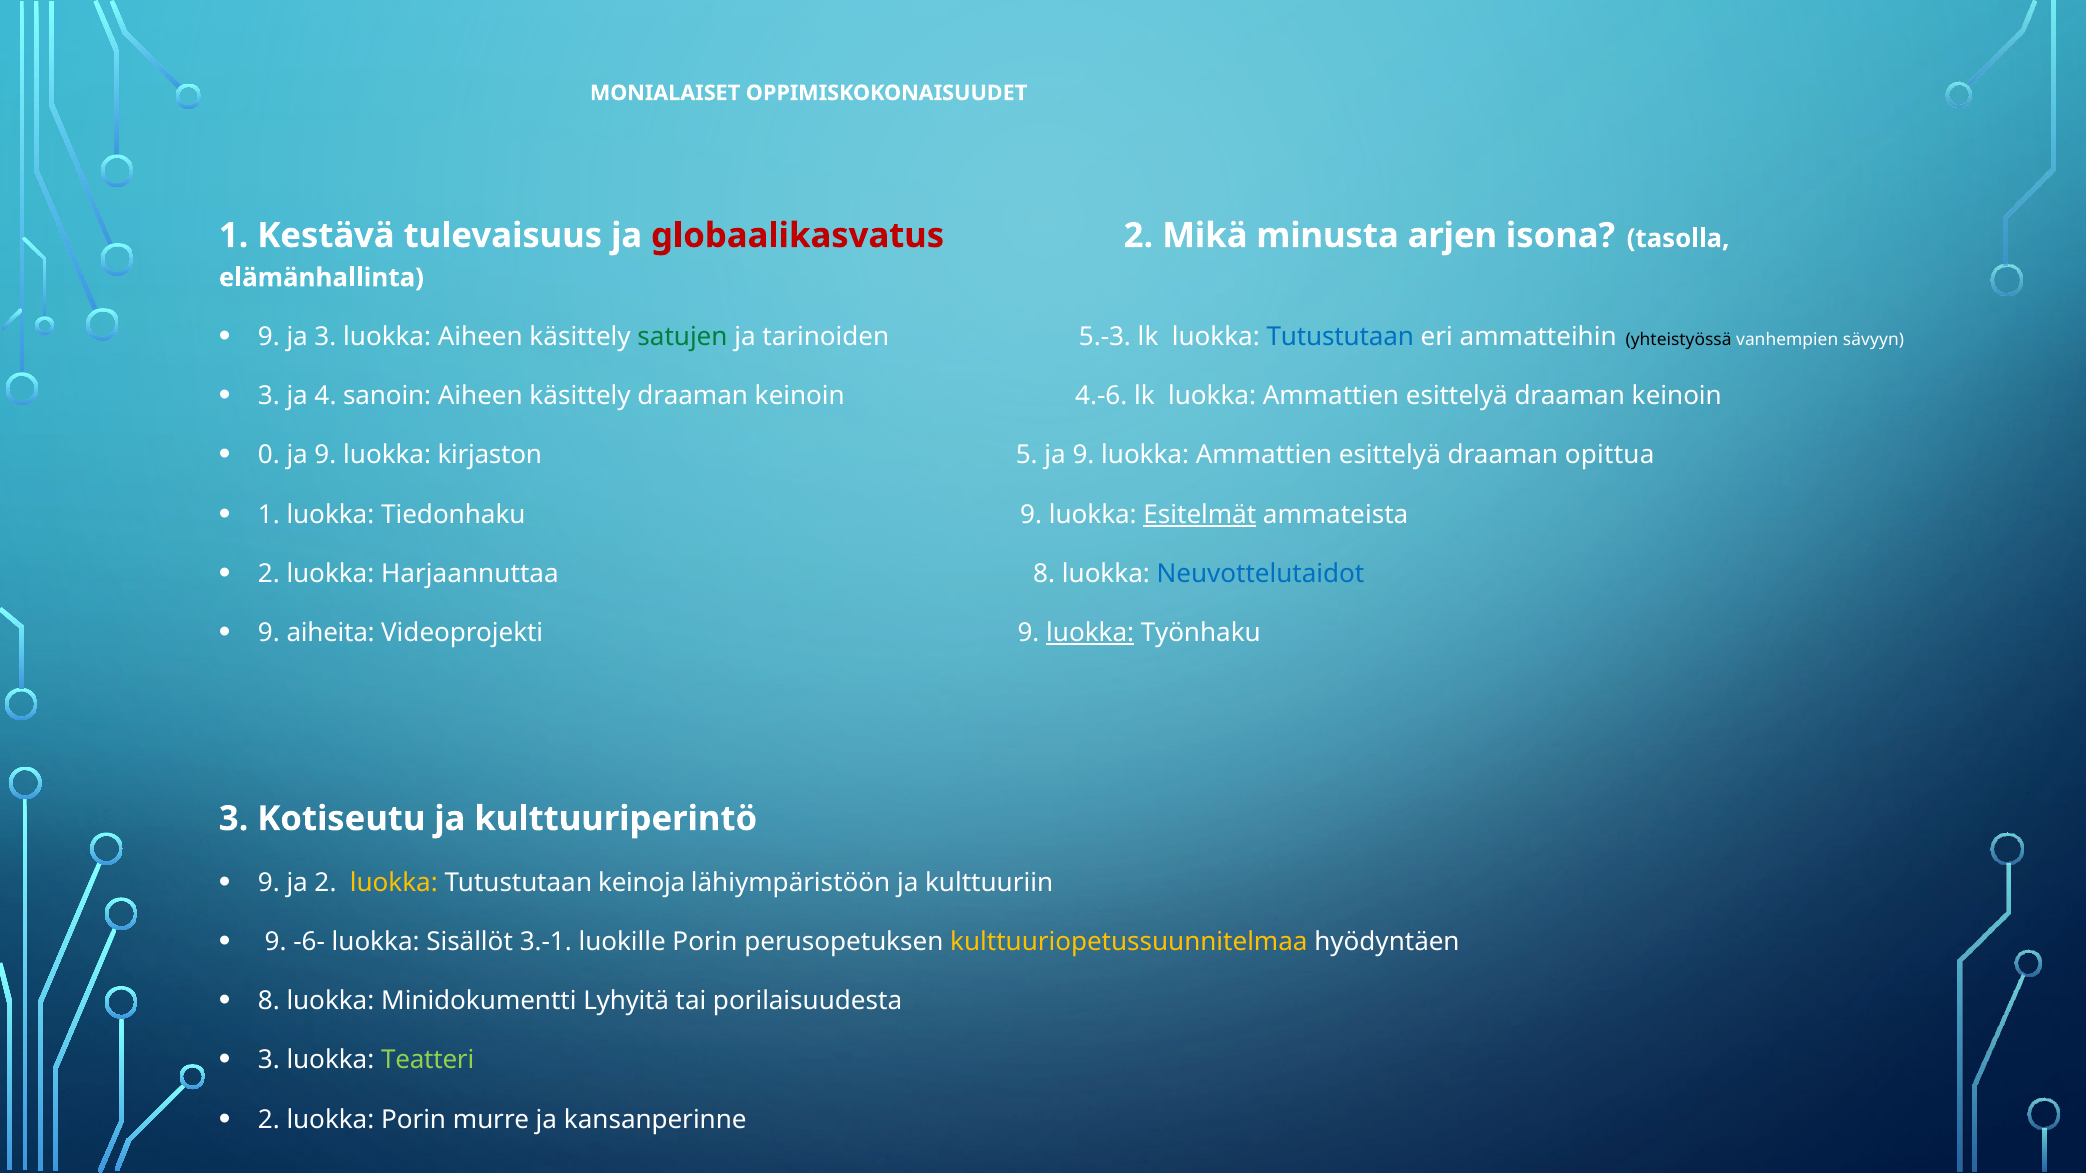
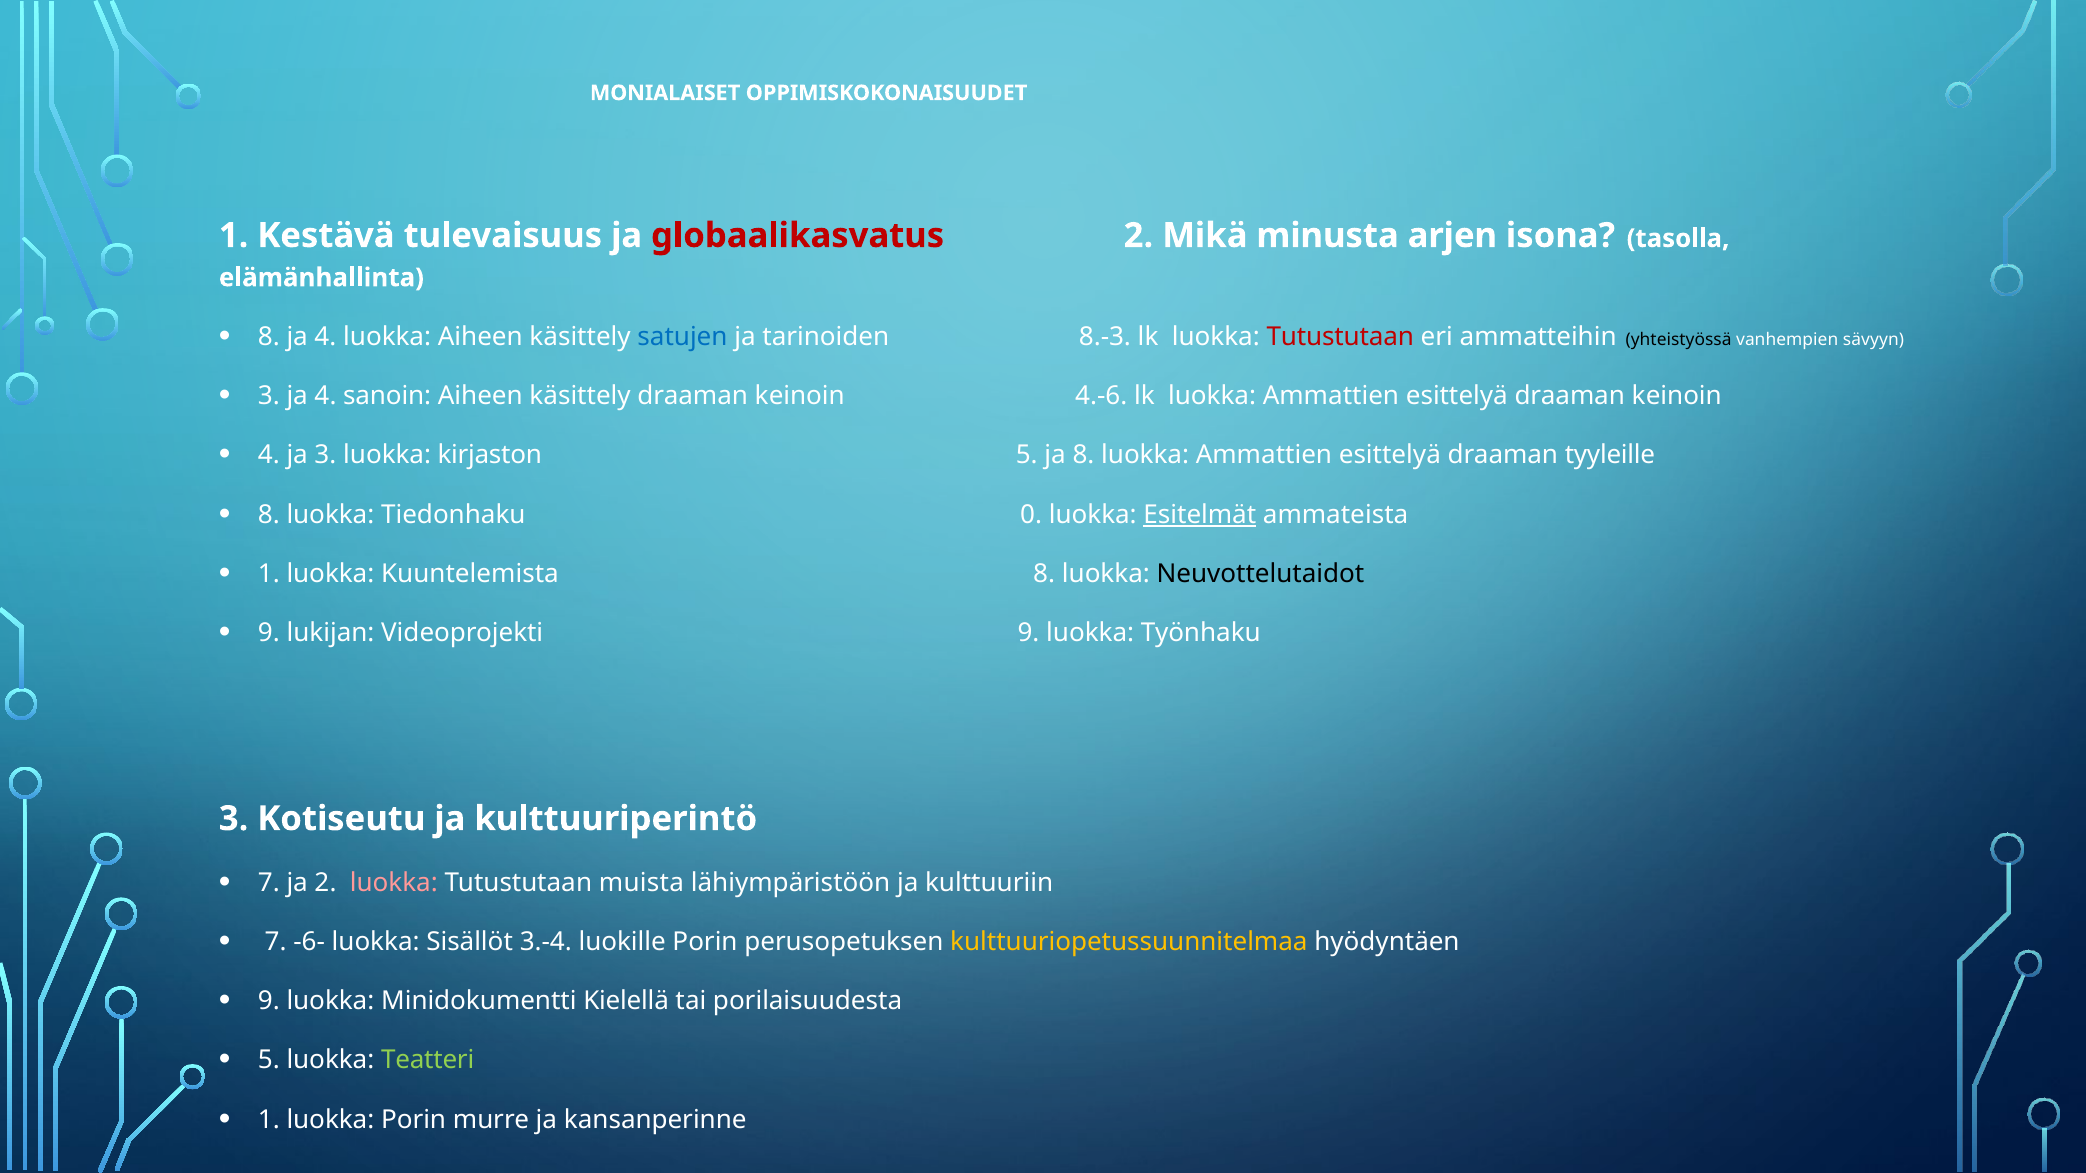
9: 9 -> 8 (269, 337)
3: 3 -> 4 (325, 337)
satujen colour: green -> blue (682, 337)
5.-3: 5.-3 -> 8.-3 (1105, 337)
Tutustutaan colour: blue -> red (1340, 337)
0: 0 -> 4 (269, 456)
9: 9 -> 3 (325, 456)
5 ja 9: 9 -> 8 (1083, 456)
opittua: opittua -> tyyleille (1610, 456)
1: 1 -> 8 (269, 515)
Tiedonhaku 9: 9 -> 0 (1031, 515)
2: 2 -> 1 (269, 574)
Harjaannuttaa: Harjaannuttaa -> Kuuntelemista (470, 574)
Neuvottelutaidot colour: blue -> black (1260, 574)
aiheita: aiheita -> lukijan (331, 633)
luokka underline: present -> none (1090, 633)
9: 9 -> 7 (269, 883)
luokka colour: yellow -> pink (394, 883)
keinoja: keinoja -> muista (641, 883)
9: 9 -> 7 (276, 942)
3.-1: 3.-1 -> 3.-4 (546, 942)
8: 8 -> 9 (269, 1001)
Lyhyitä: Lyhyitä -> Kielellä (626, 1001)
3: 3 -> 5 (269, 1061)
2: 2 -> 1 (269, 1120)
